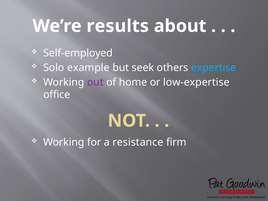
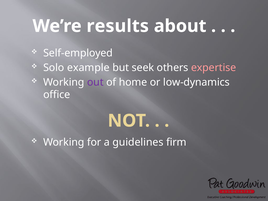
expertise colour: light blue -> pink (214, 68)
low-expertise: low-expertise -> low-dynamics (196, 82)
resistance: resistance -> guidelines (138, 142)
